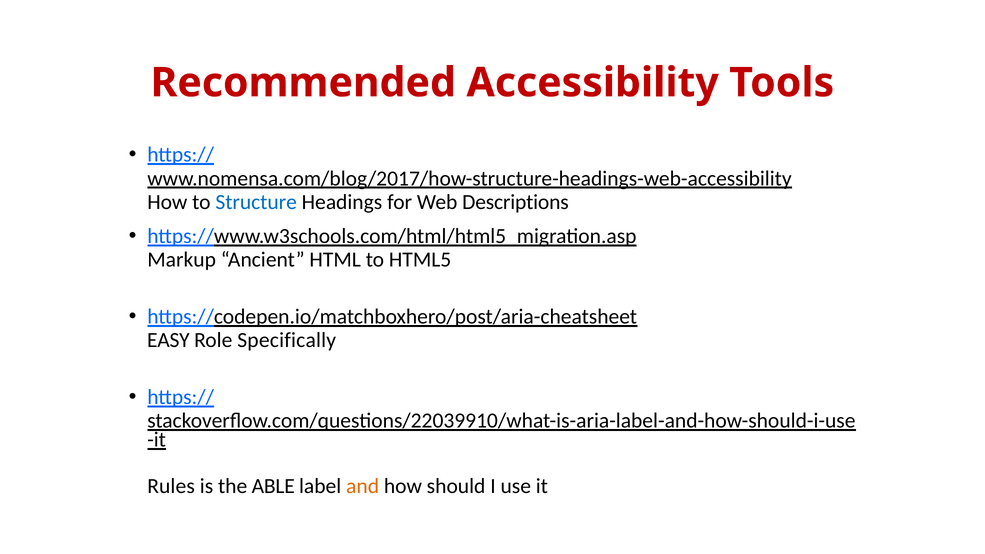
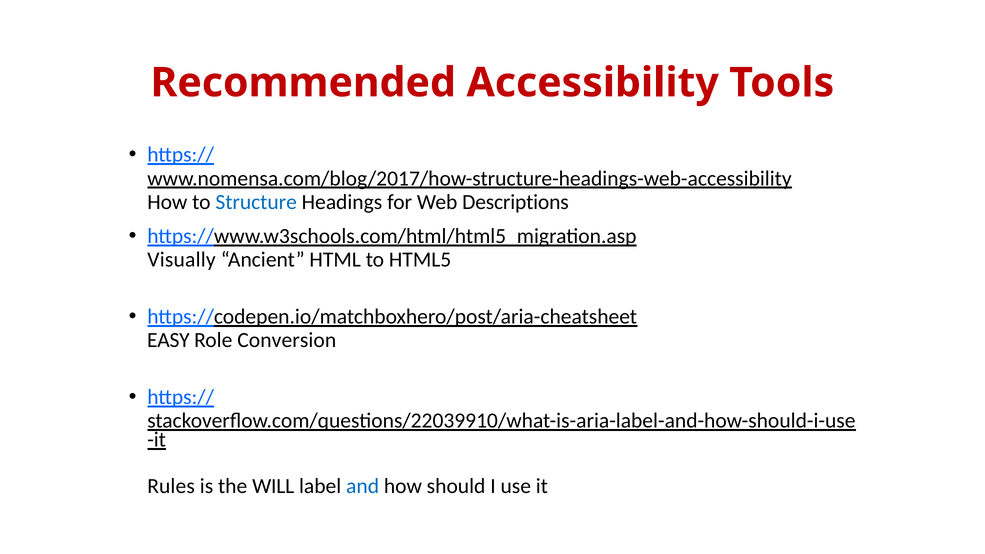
Markup: Markup -> Visually (182, 259)
Specifically: Specifically -> Conversion (287, 340)
ABLE: ABLE -> WILL (273, 486)
and colour: orange -> blue (363, 486)
